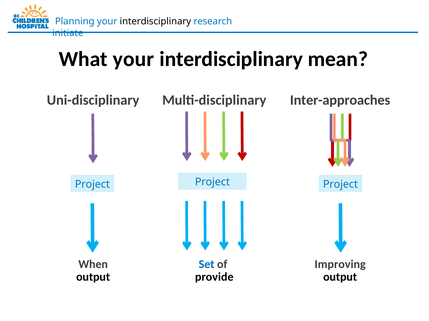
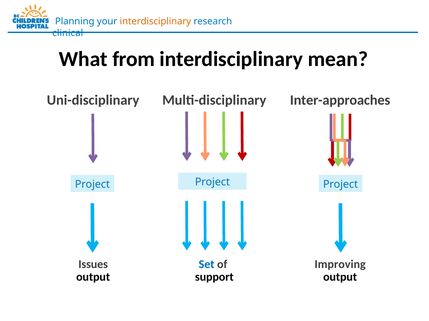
interdisciplinary colour: black -> orange (155, 22)
initiate: initiate -> clinical (68, 33)
What your: your -> from (134, 59)
When: When -> Issues (93, 265)
provide: provide -> support (214, 278)
